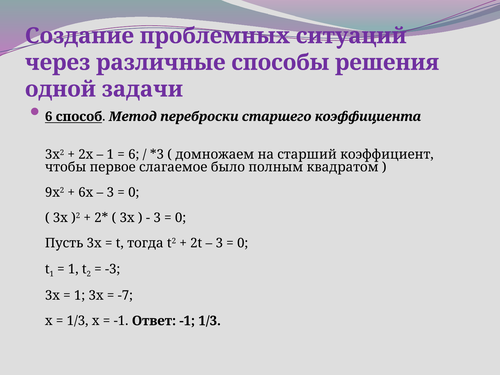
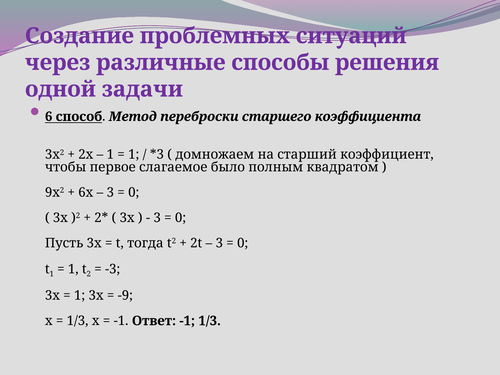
6: 6 -> 1 (134, 155)
-7: -7 -> -9 (125, 296)
